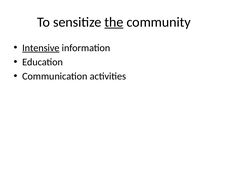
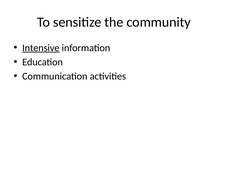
the underline: present -> none (114, 22)
